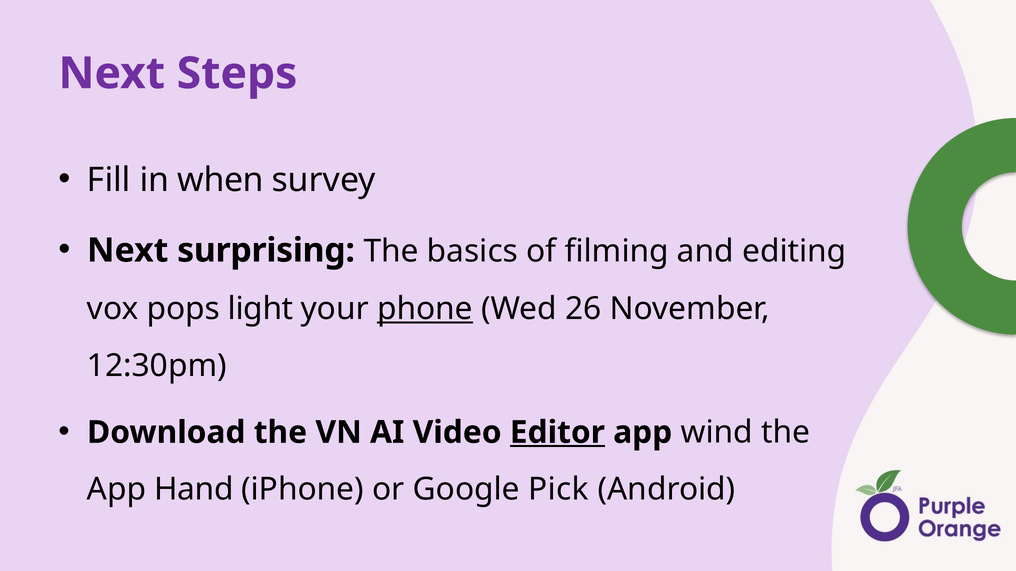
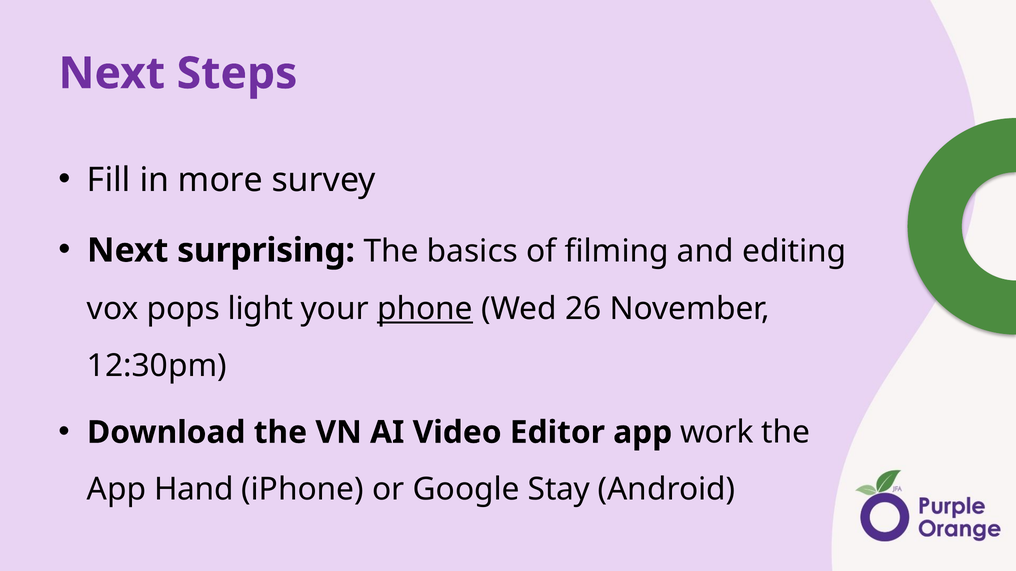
when: when -> more (220, 180)
Editor underline: present -> none (557, 433)
wind: wind -> work (717, 433)
Pick: Pick -> Stay (559, 490)
